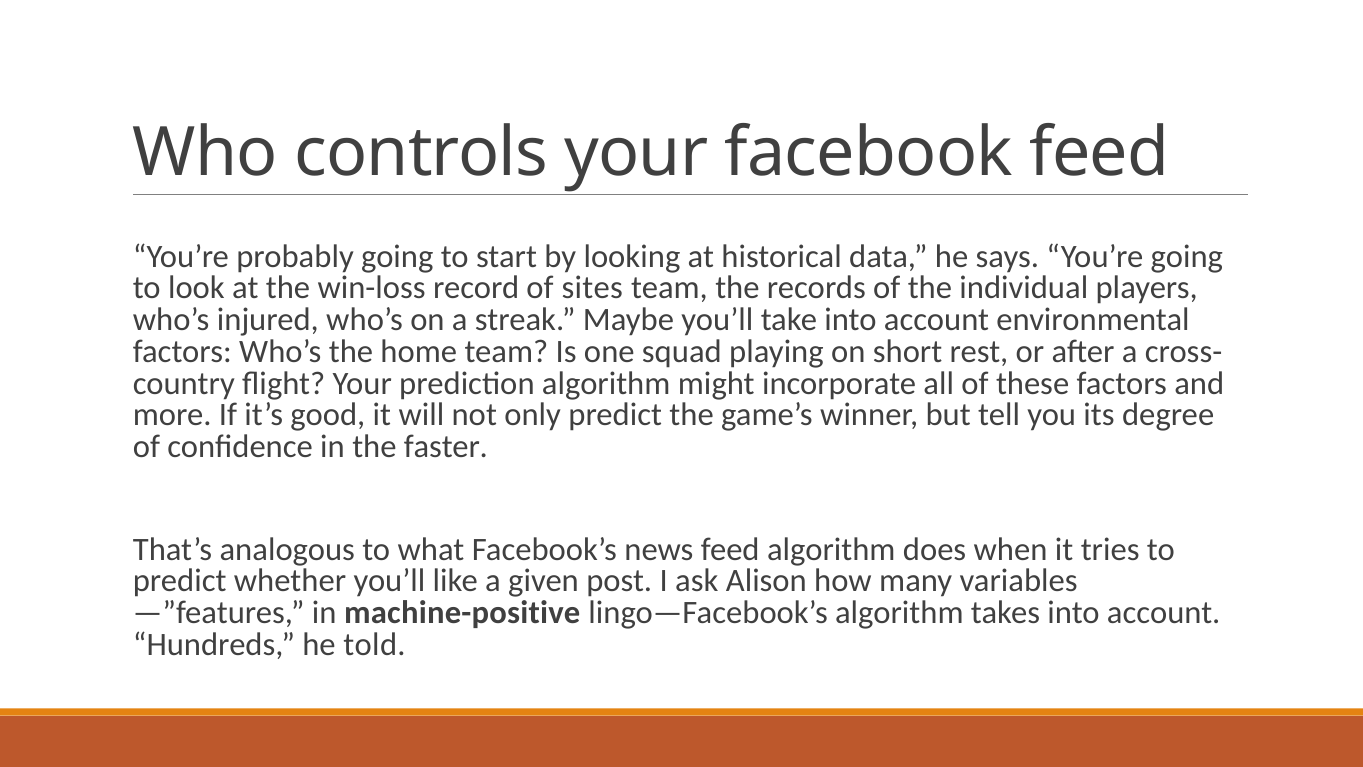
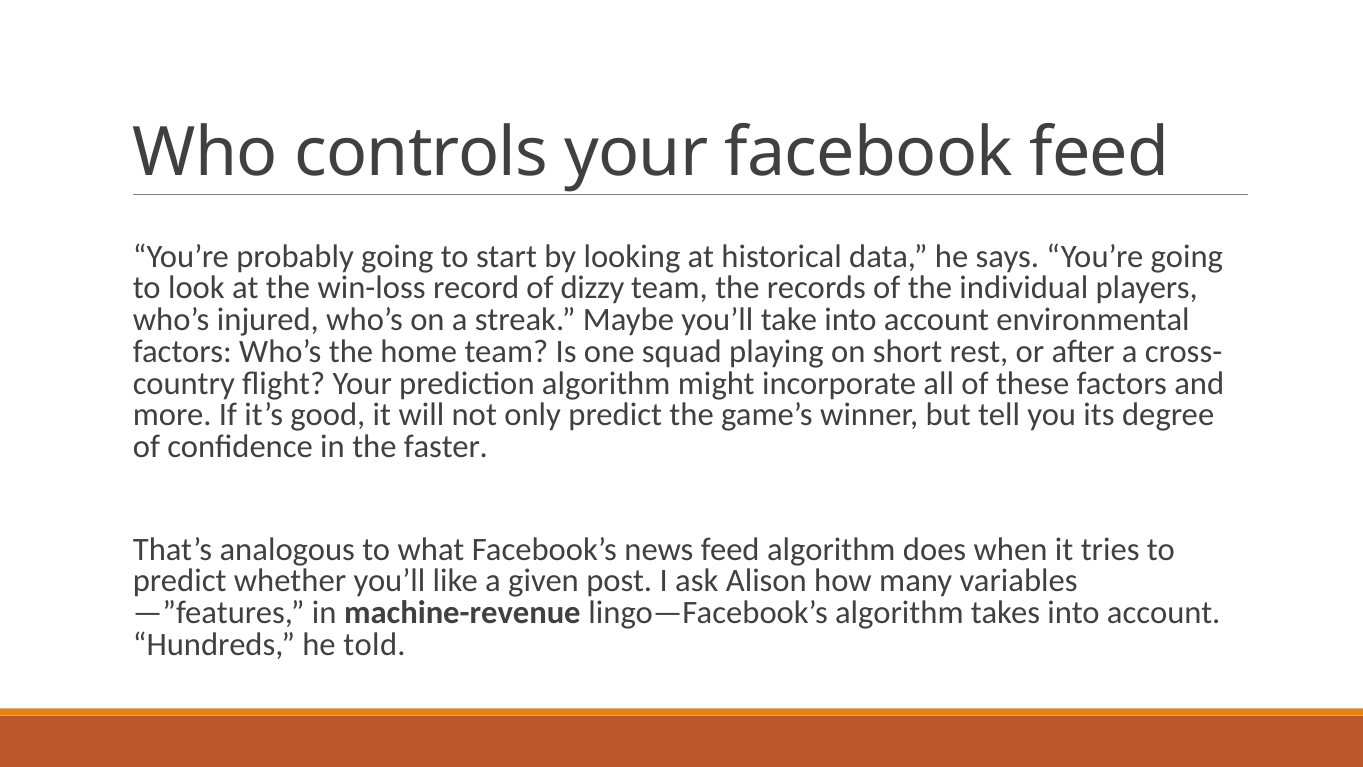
sites: sites -> dizzy (593, 288)
machine-positive: machine-positive -> machine-revenue (462, 613)
